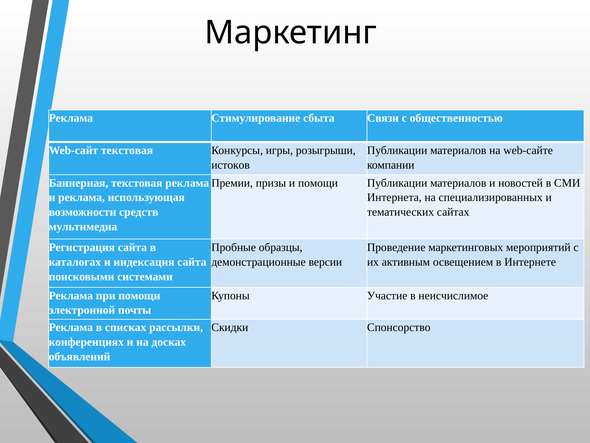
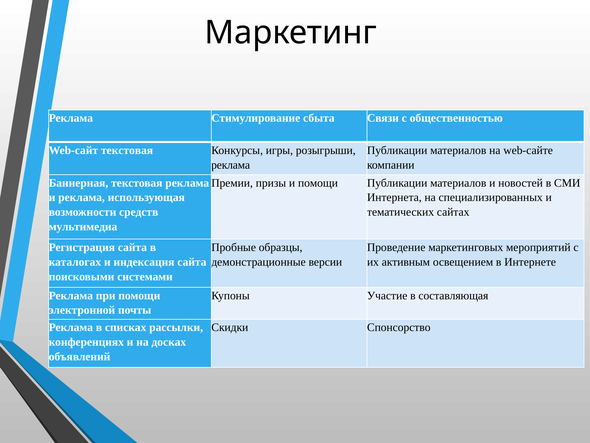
истоков: истоков -> реклама (231, 165)
неисчислимое: неисчислимое -> составляющая (453, 295)
